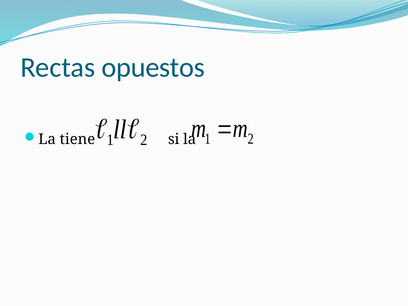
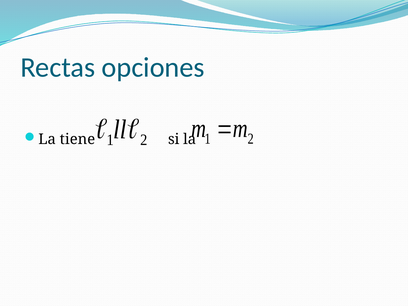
opuestos: opuestos -> opciones (153, 67)
